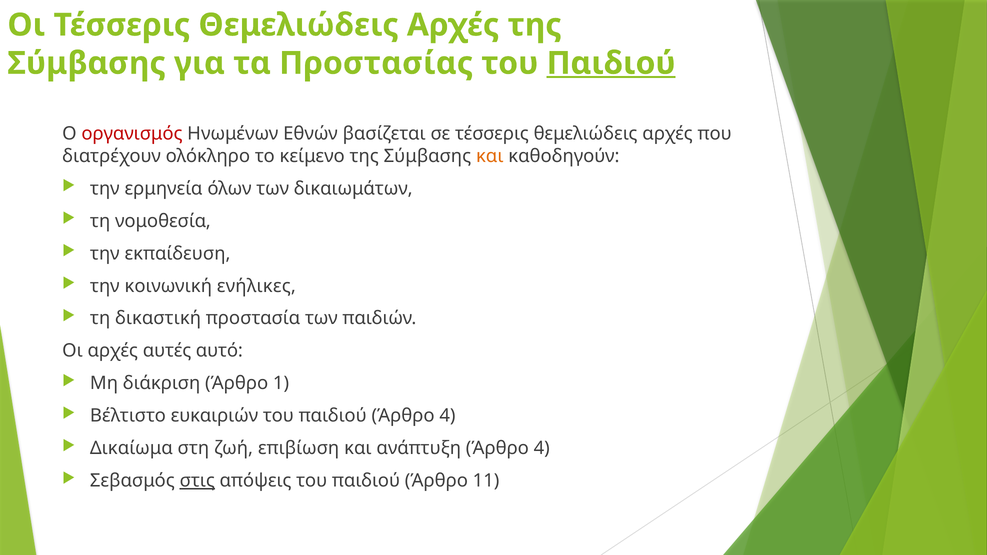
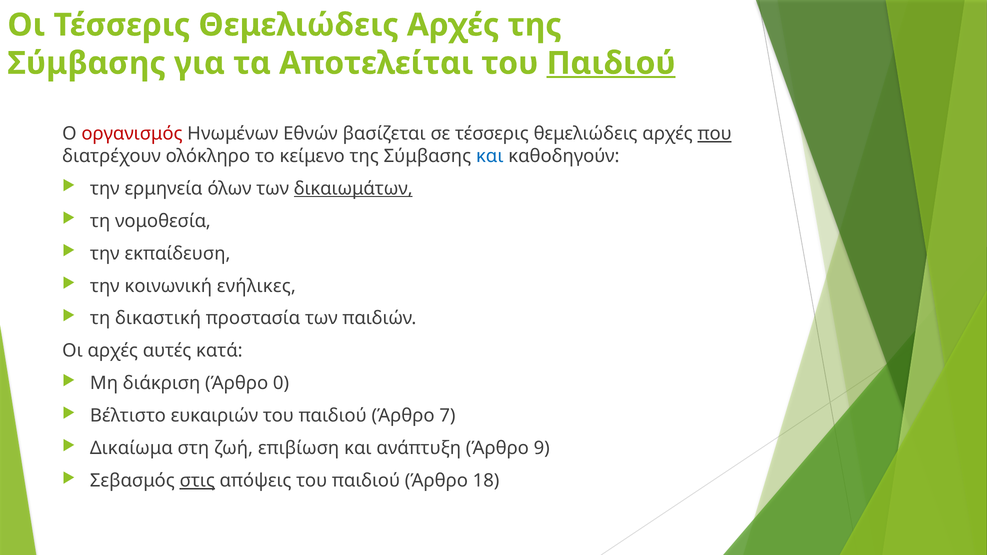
Προστασίας: Προστασίας -> Αποτελείται (376, 63)
που underline: none -> present (715, 134)
και colour: orange -> blue (490, 156)
δικαιωμάτων underline: none -> present (353, 189)
αυτό: αυτό -> κατά (219, 351)
1: 1 -> 0 (281, 383)
παιδιού Άρθρο 4: 4 -> 7 (447, 416)
ανάπτυξη Άρθρο 4: 4 -> 9 (542, 448)
11: 11 -> 18 (486, 481)
